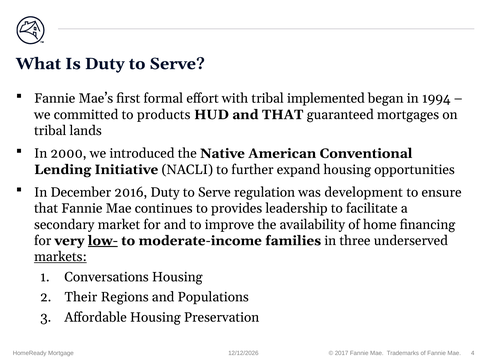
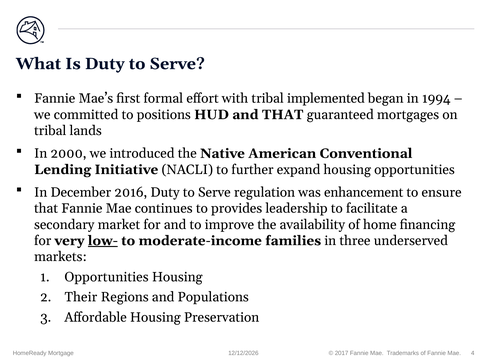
products: products -> positions (164, 115)
development: development -> enhancement (364, 192)
markets underline: present -> none (60, 257)
Conversations: Conversations -> Opportunities (106, 277)
